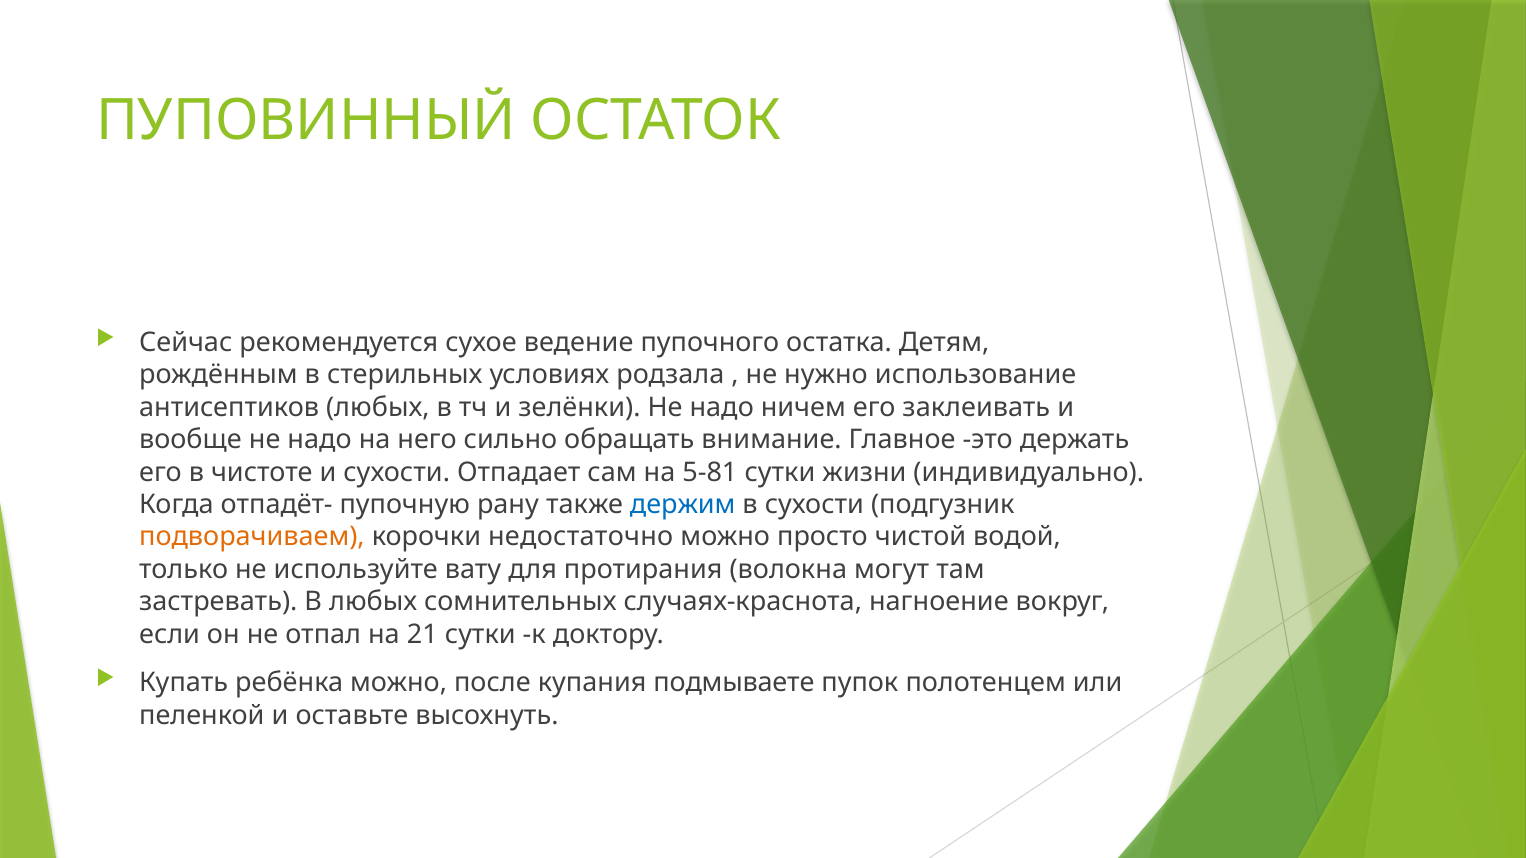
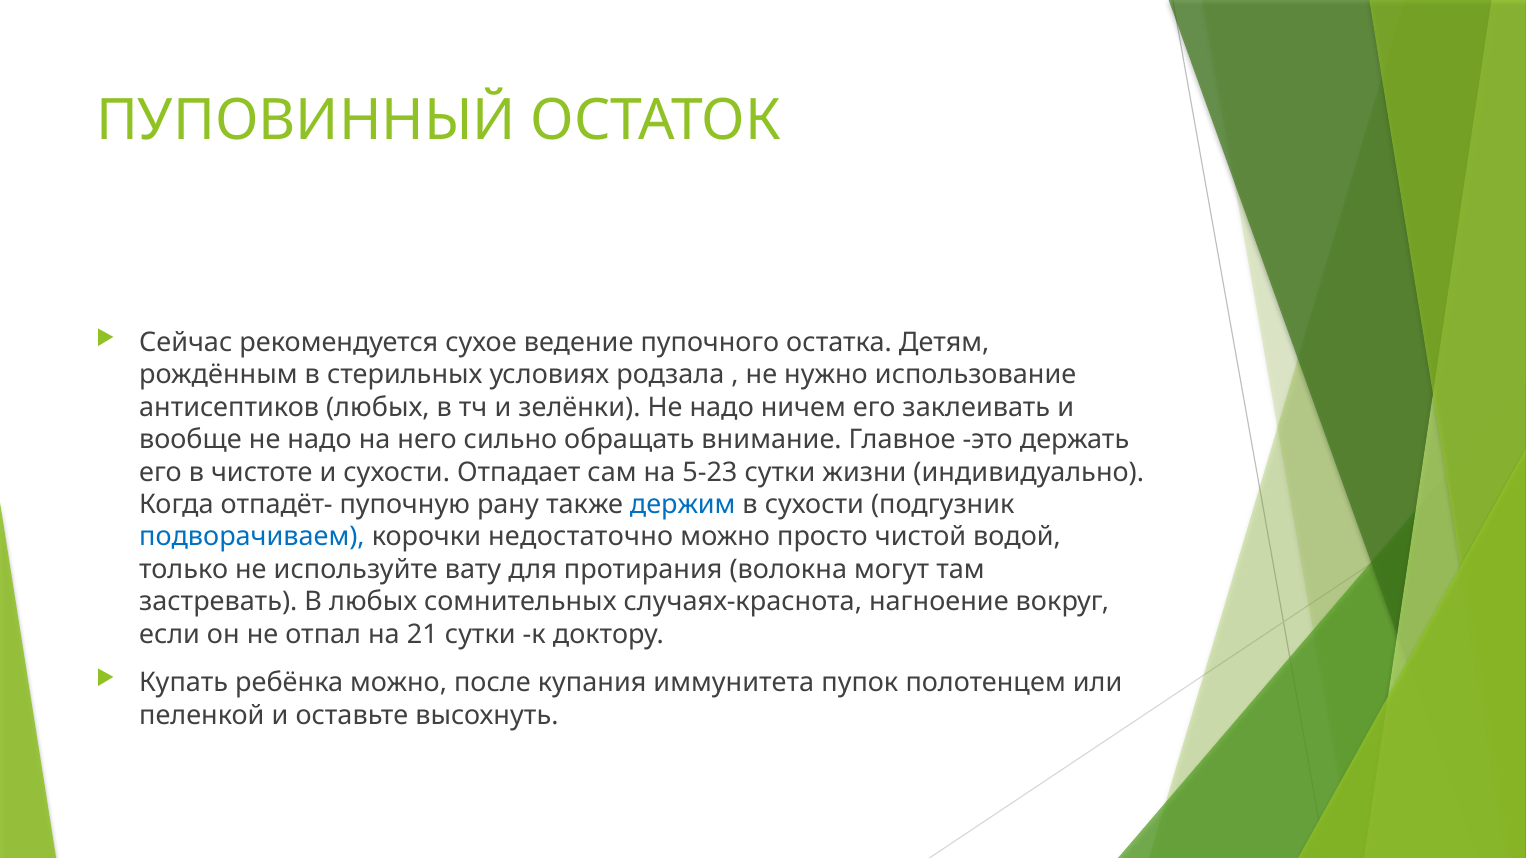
5-81: 5-81 -> 5-23 (710, 472)
подворачиваем colour: orange -> blue (252, 537)
подмываете: подмываете -> иммунитета (734, 683)
